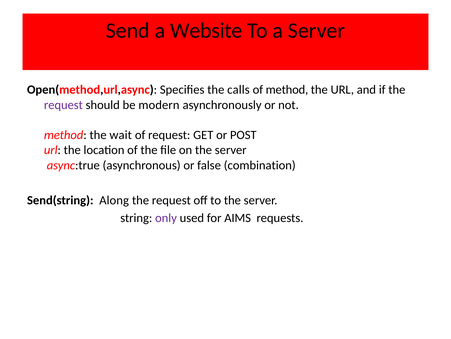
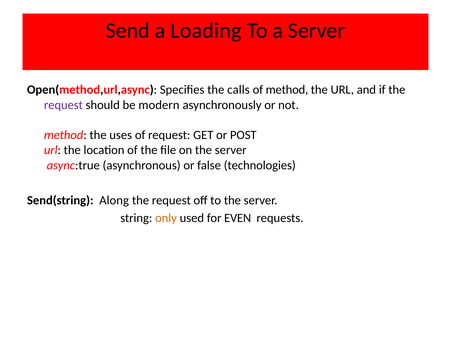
Website: Website -> Loading (206, 30)
wait: wait -> uses (121, 135)
combination: combination -> technologies (260, 165)
only colour: purple -> orange (166, 218)
AIMS: AIMS -> EVEN (238, 218)
